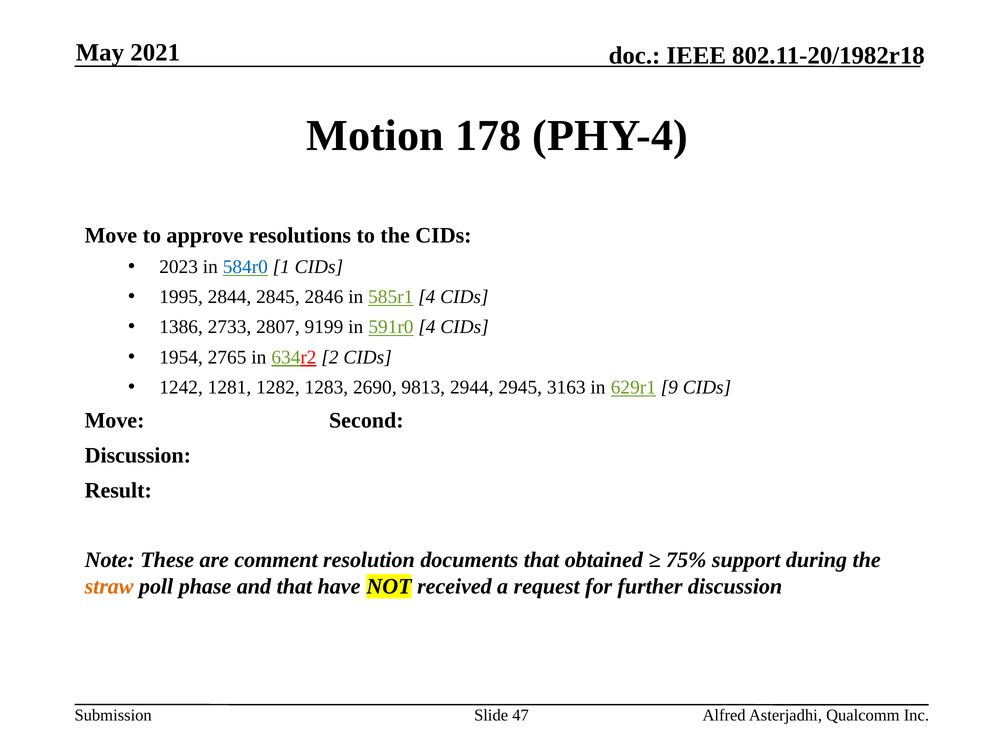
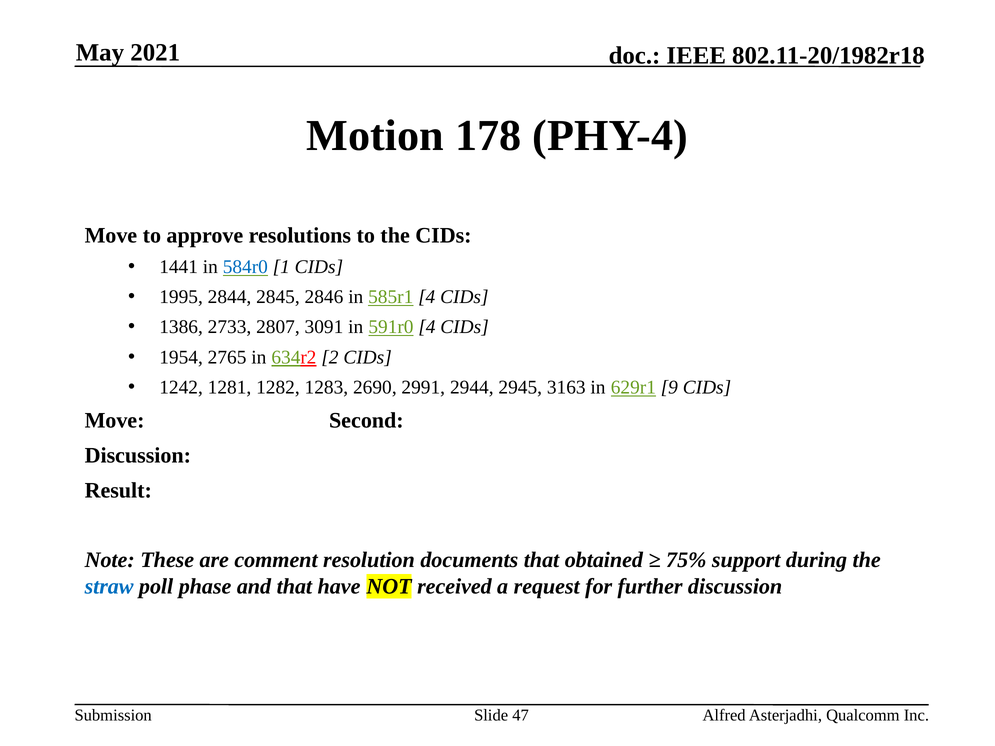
2023: 2023 -> 1441 (179, 267)
9199: 9199 -> 3091 (324, 327)
9813: 9813 -> 2991 (423, 387)
straw colour: orange -> blue (109, 587)
